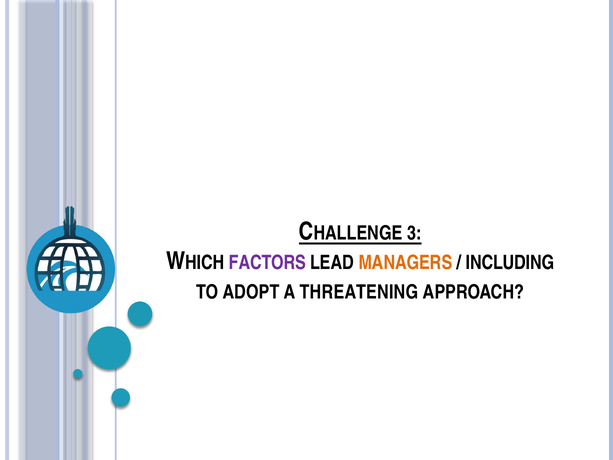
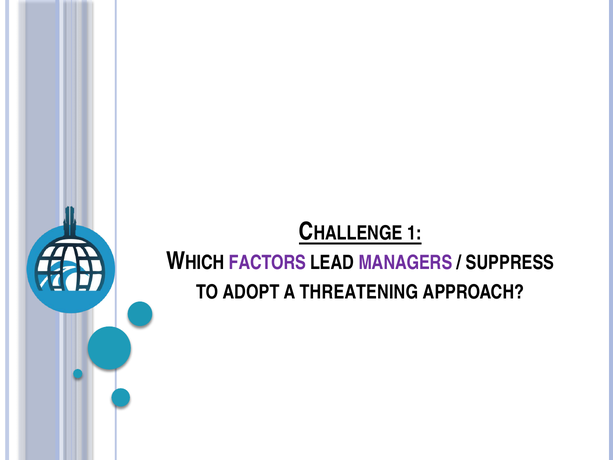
3: 3 -> 1 (414, 233)
MANAGERS colour: orange -> purple (405, 263)
INCLUDING: INCLUDING -> SUPPRESS (510, 263)
